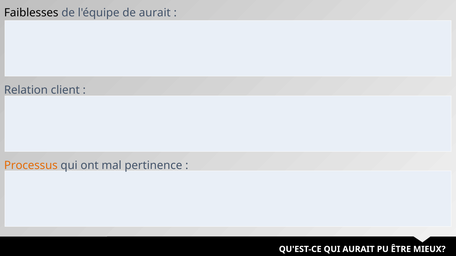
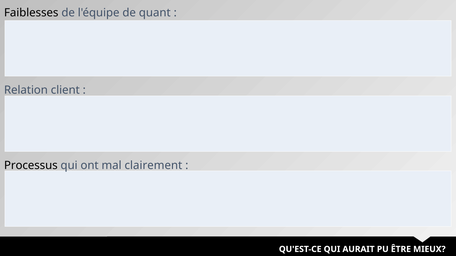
de aurait: aurait -> quant (155, 13)
Processus colour: orange -> black (31, 166)
pertinence: pertinence -> clairement (153, 166)
